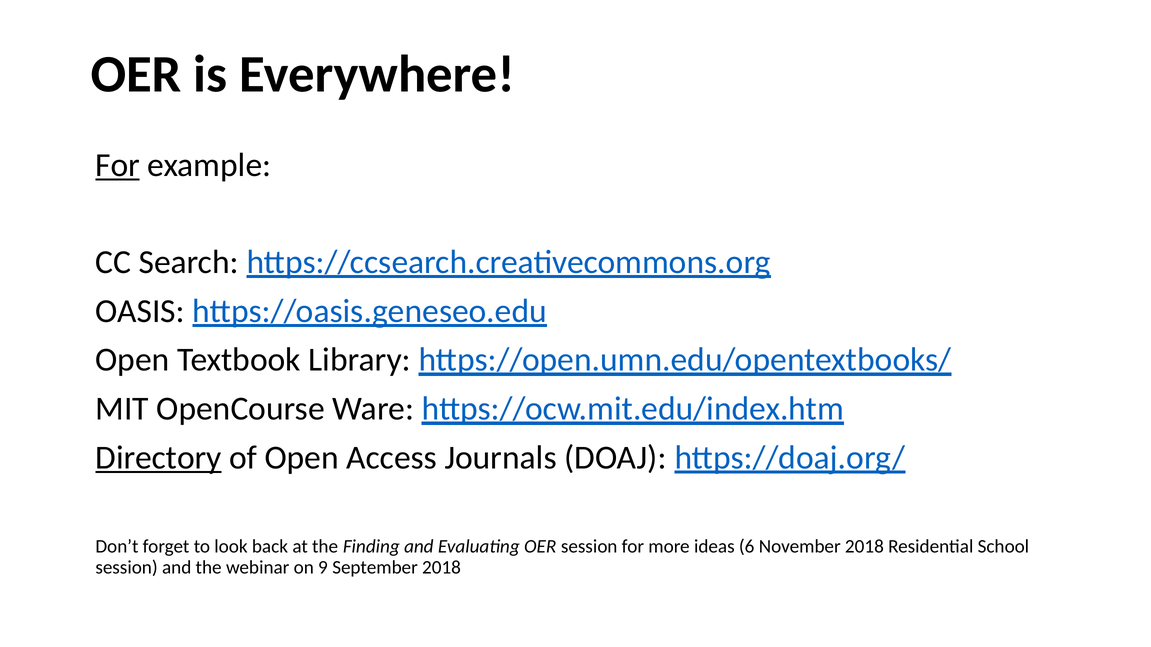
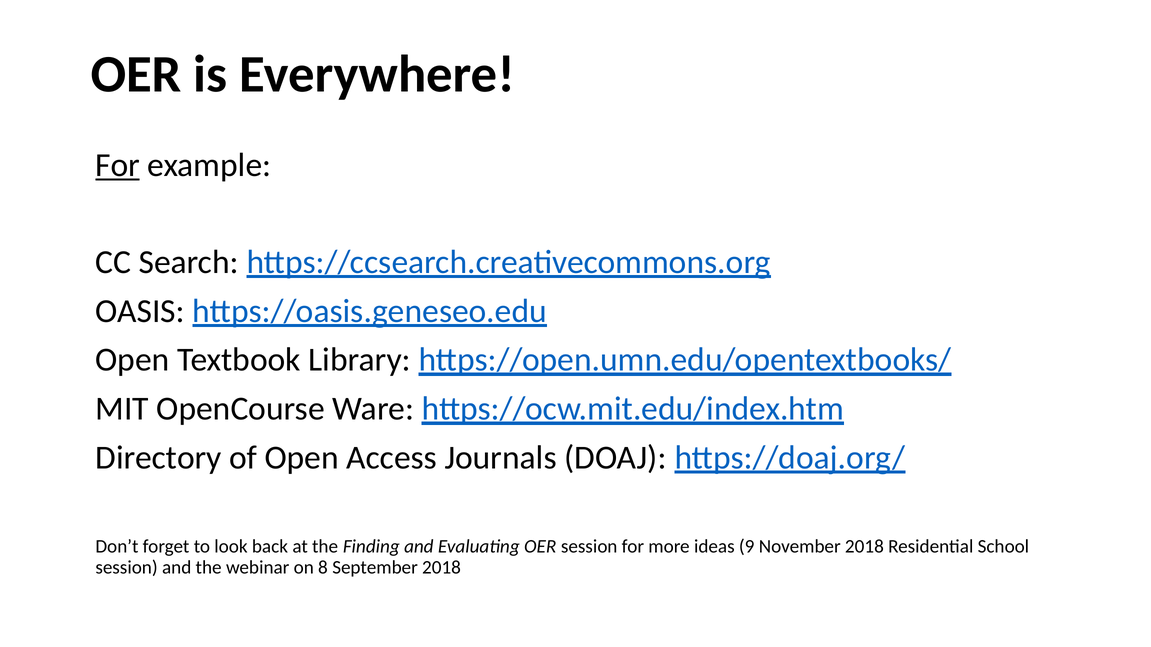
Directory underline: present -> none (158, 458)
6: 6 -> 9 (747, 547)
9: 9 -> 8 (323, 568)
